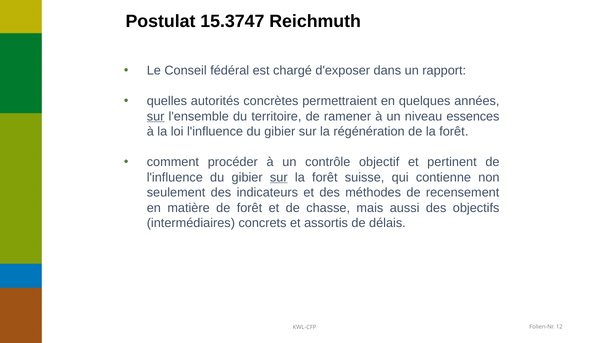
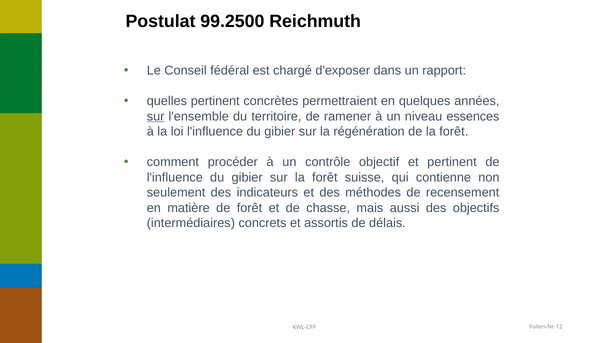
15.3747: 15.3747 -> 99.2500 (232, 21)
quelles autorités: autorités -> pertinent (215, 101)
sur underline: present -> none (279, 177)
